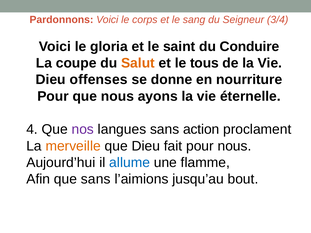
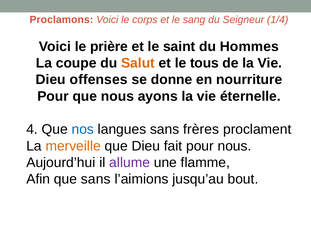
Pardonnons: Pardonnons -> Proclamons (61, 20)
3/4: 3/4 -> 1/4 (278, 20)
gloria: gloria -> prière (109, 47)
Conduire: Conduire -> Hommes (249, 47)
nos colour: purple -> blue (83, 130)
action: action -> frères (201, 130)
allume colour: blue -> purple (130, 163)
